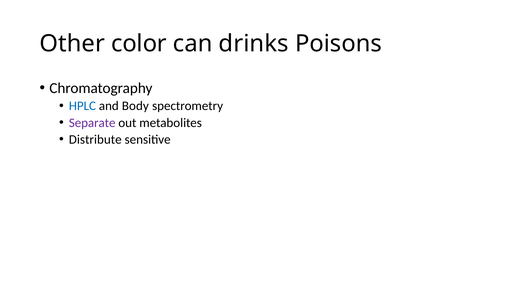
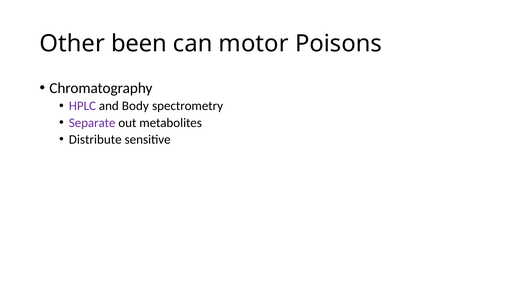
color: color -> been (139, 44)
drinks: drinks -> motor (254, 44)
HPLC colour: blue -> purple (82, 106)
